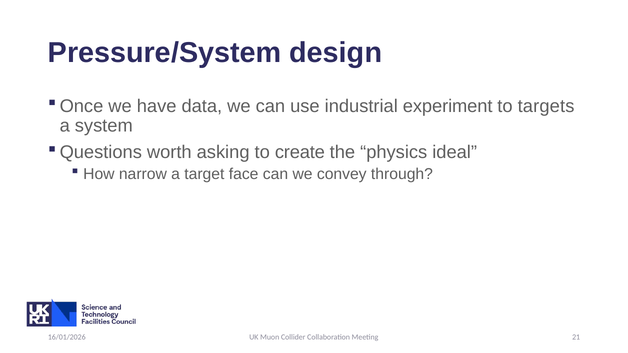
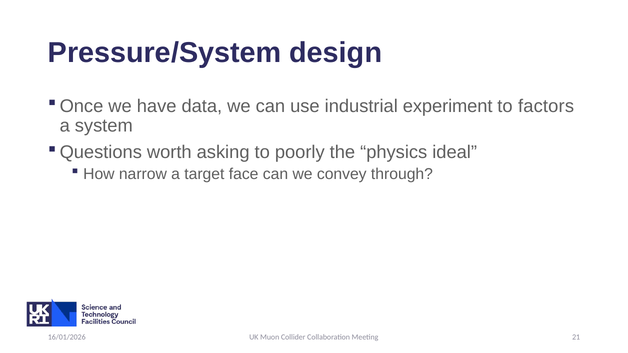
targets: targets -> factors (546, 106)
create: create -> poorly (300, 152)
